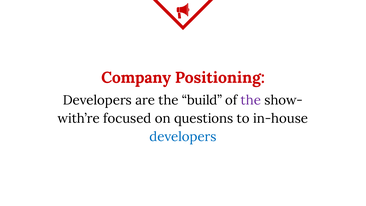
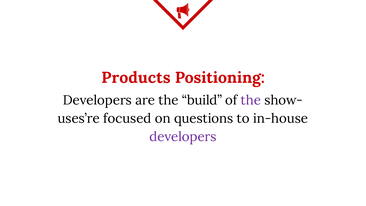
Company: Company -> Products (136, 78)
with’re: with’re -> uses’re (79, 118)
developers colour: blue -> purple (183, 137)
